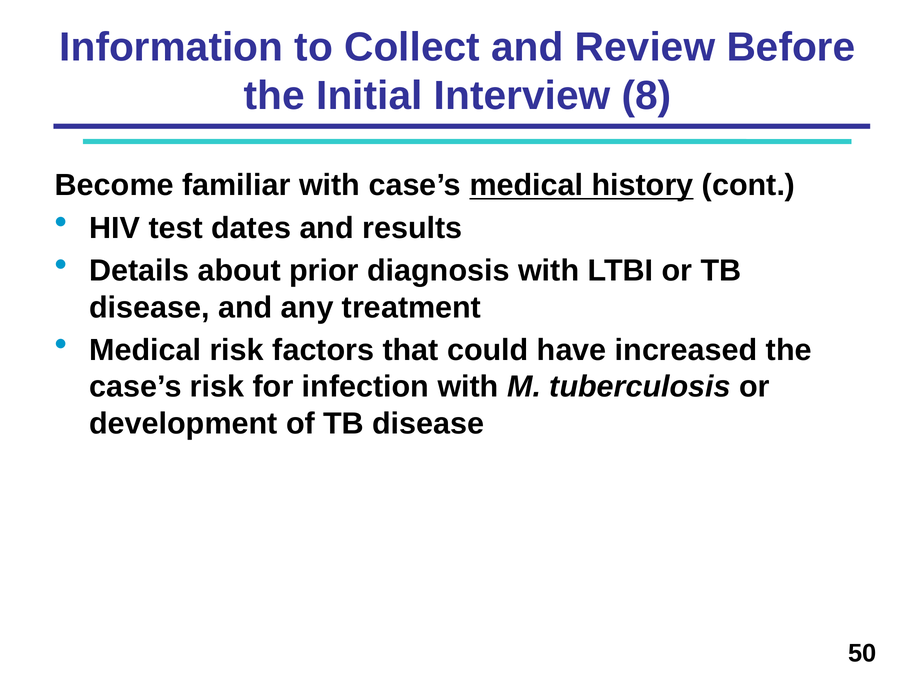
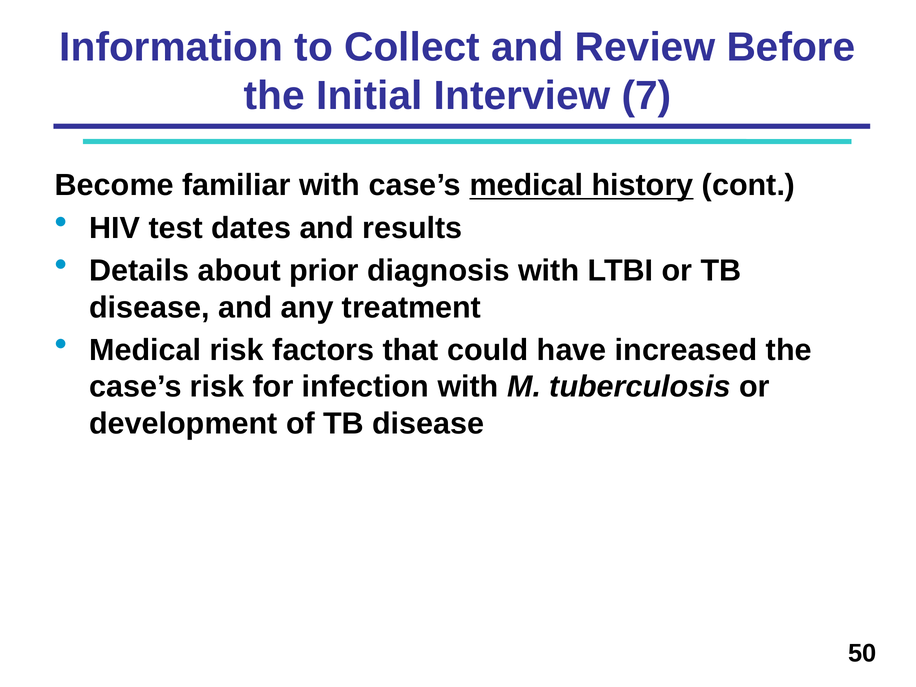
8: 8 -> 7 (647, 96)
